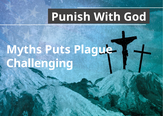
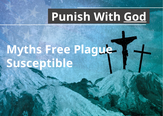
God underline: none -> present (135, 17)
Puts: Puts -> Free (58, 50)
Challenging: Challenging -> Susceptible (40, 63)
